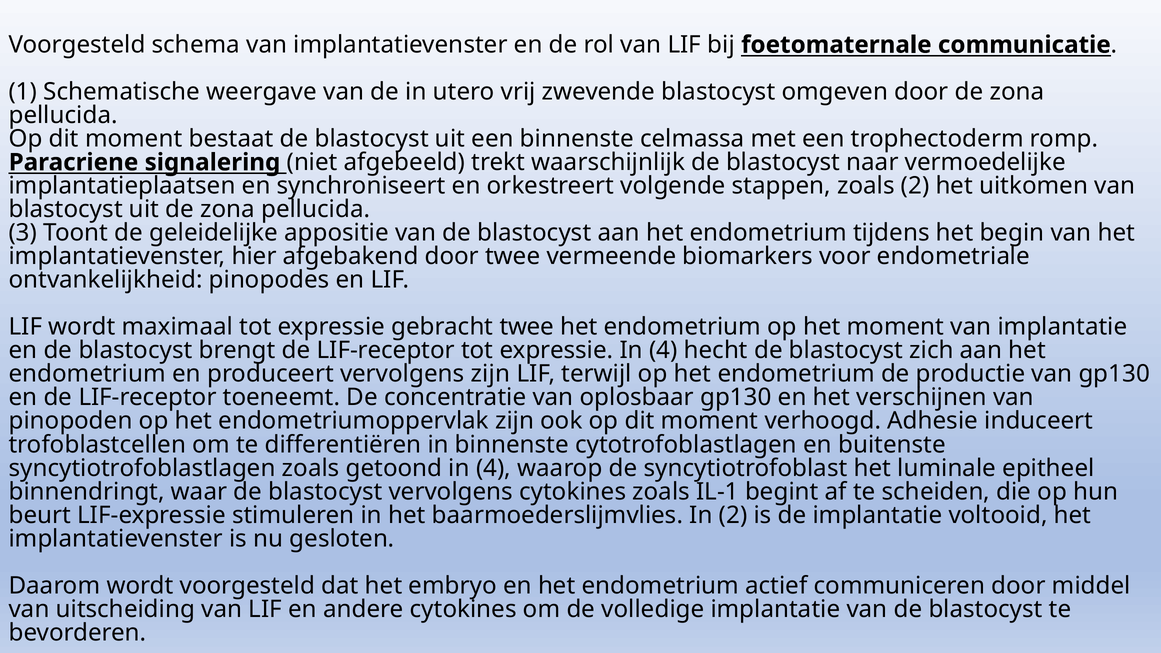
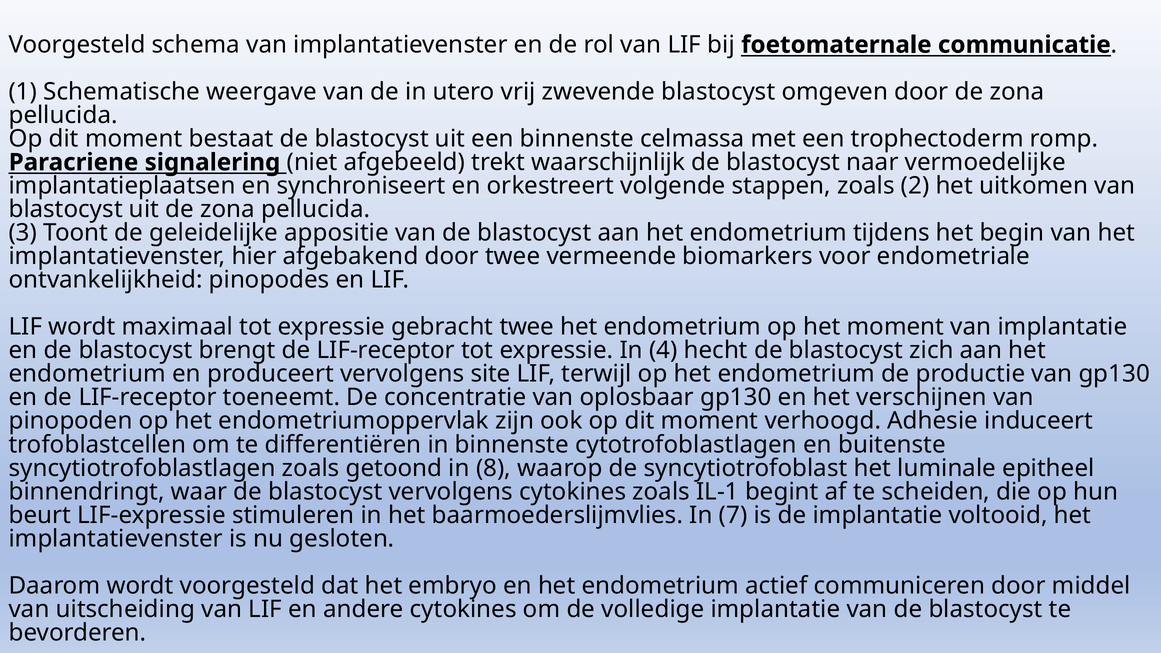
vervolgens zijn: zijn -> site (491, 374)
getoond in 4: 4 -> 8 (494, 468)
In 2: 2 -> 7 (733, 515)
